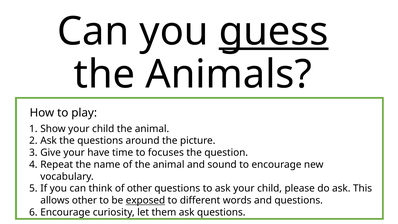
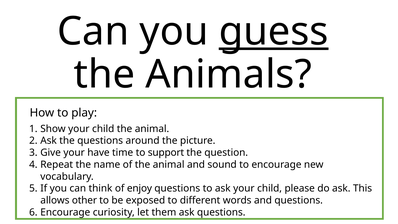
focuses: focuses -> support (166, 153)
of other: other -> enjoy (139, 188)
exposed underline: present -> none (145, 200)
